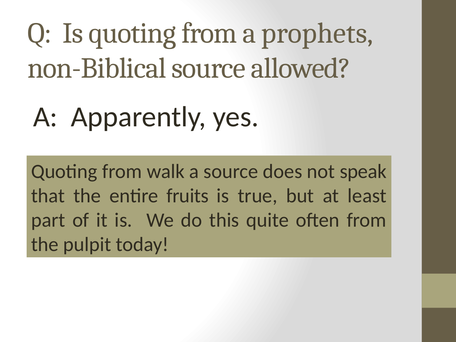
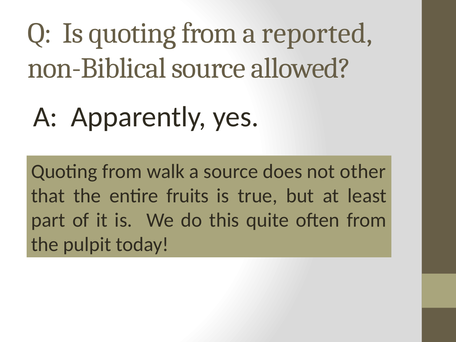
prophets: prophets -> reported (317, 33)
speak: speak -> other (363, 171)
